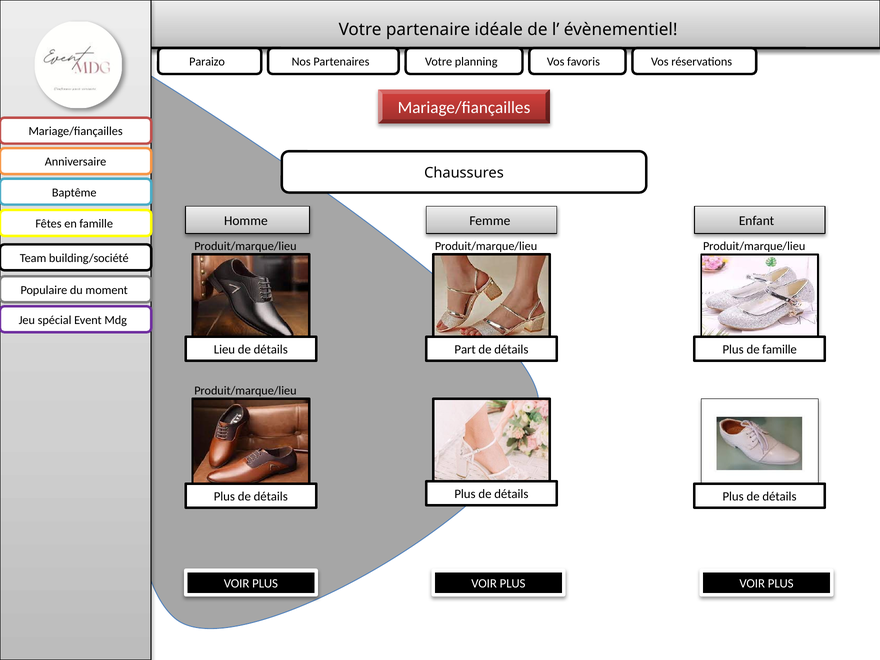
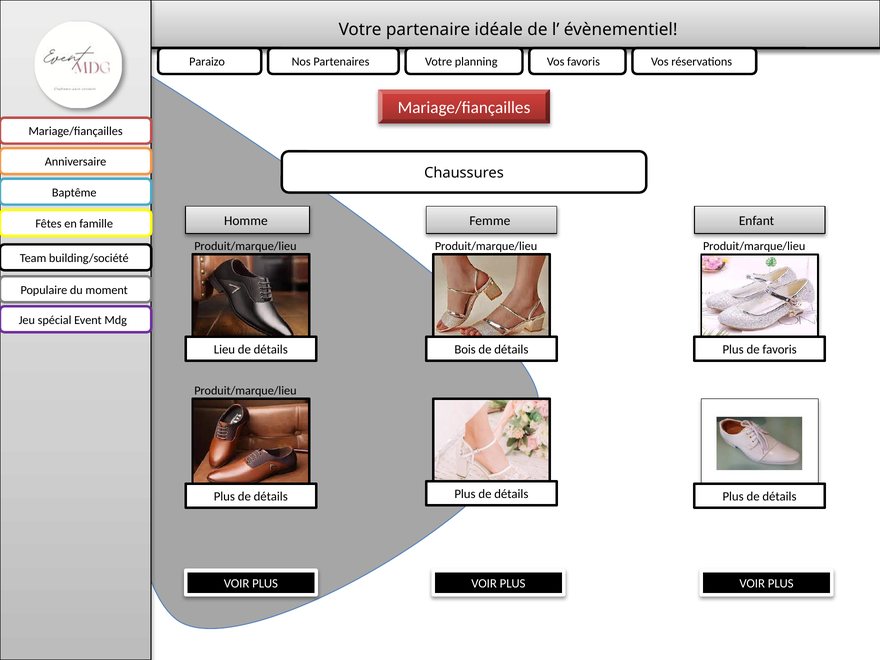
Part: Part -> Bois (465, 350)
de famille: famille -> favoris (780, 350)
